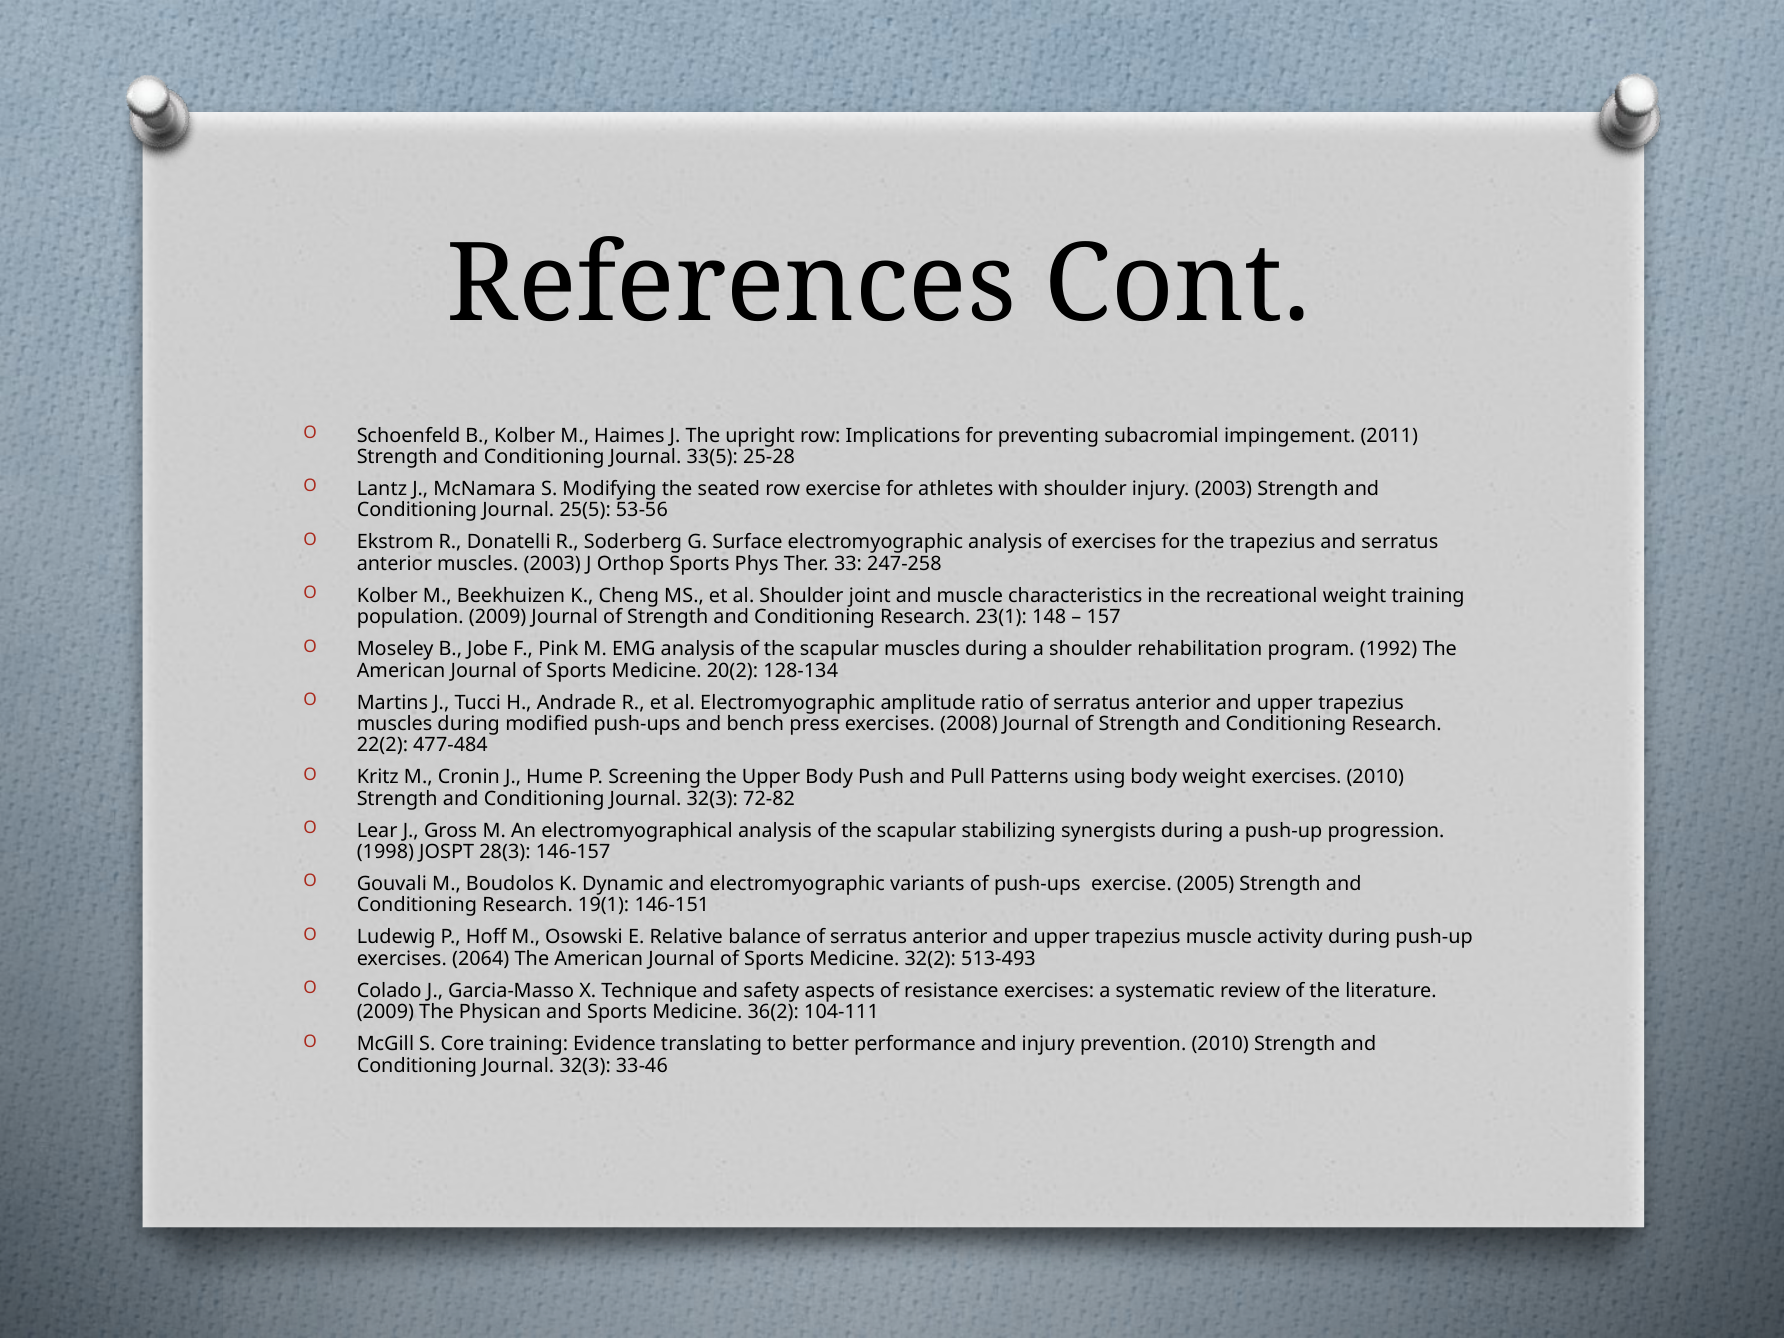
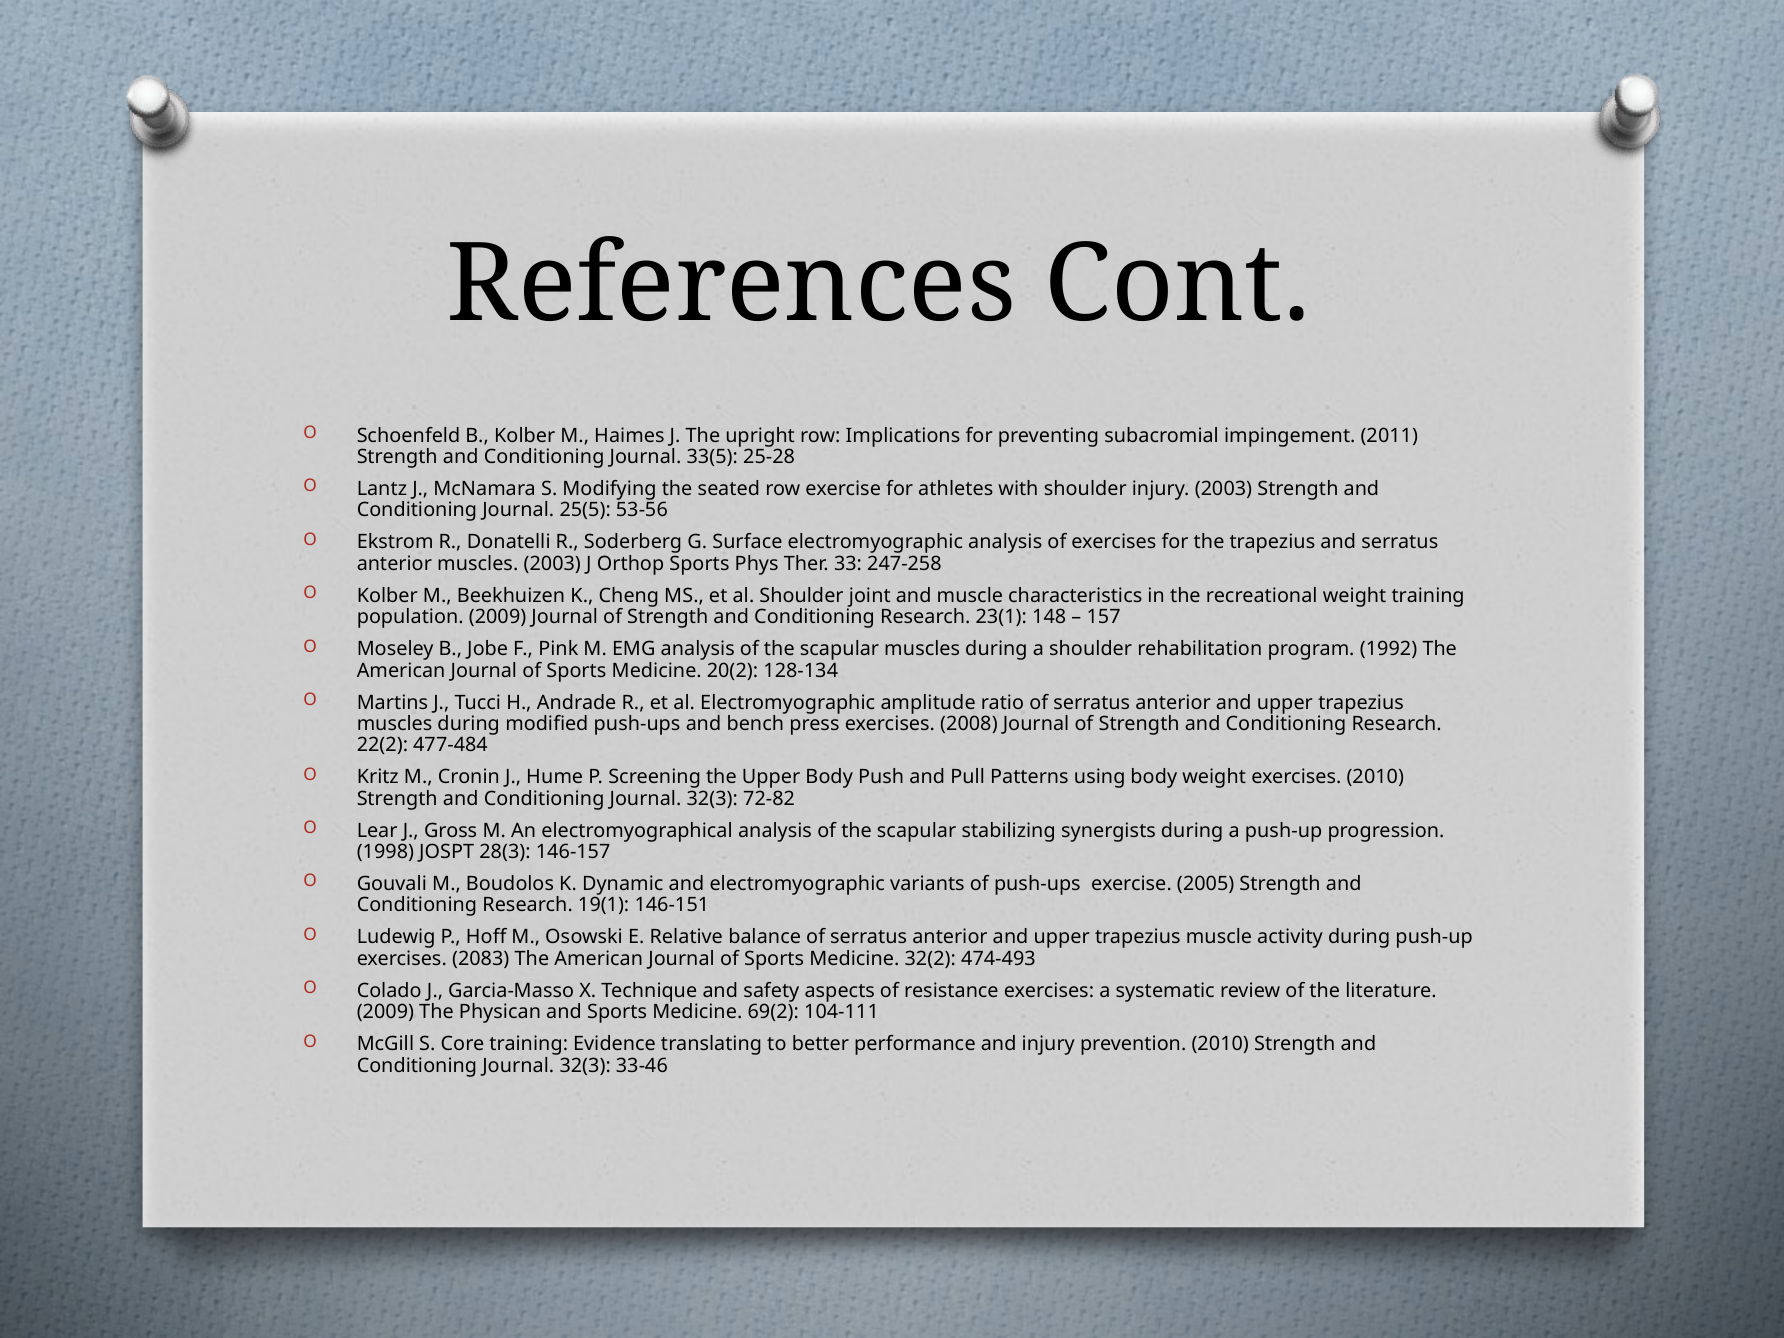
2064: 2064 -> 2083 (481, 959)
513-493: 513-493 -> 474-493 (998, 959)
36(2: 36(2 -> 69(2 (773, 1012)
